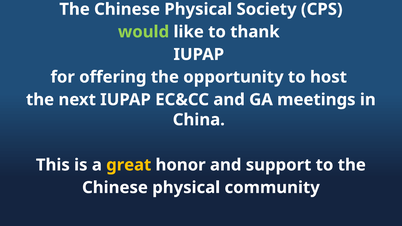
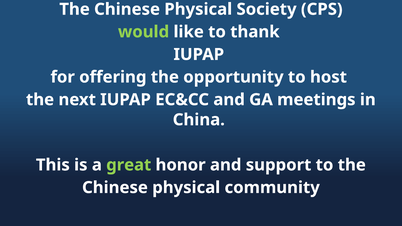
great colour: yellow -> light green (129, 165)
